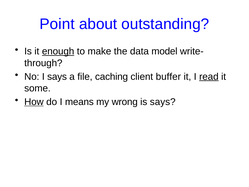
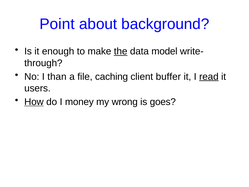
outstanding: outstanding -> background (165, 24)
enough underline: present -> none (58, 51)
the underline: none -> present (121, 51)
I says: says -> than (57, 77)
some: some -> users (37, 88)
means: means -> money (79, 102)
is says: says -> goes (163, 102)
